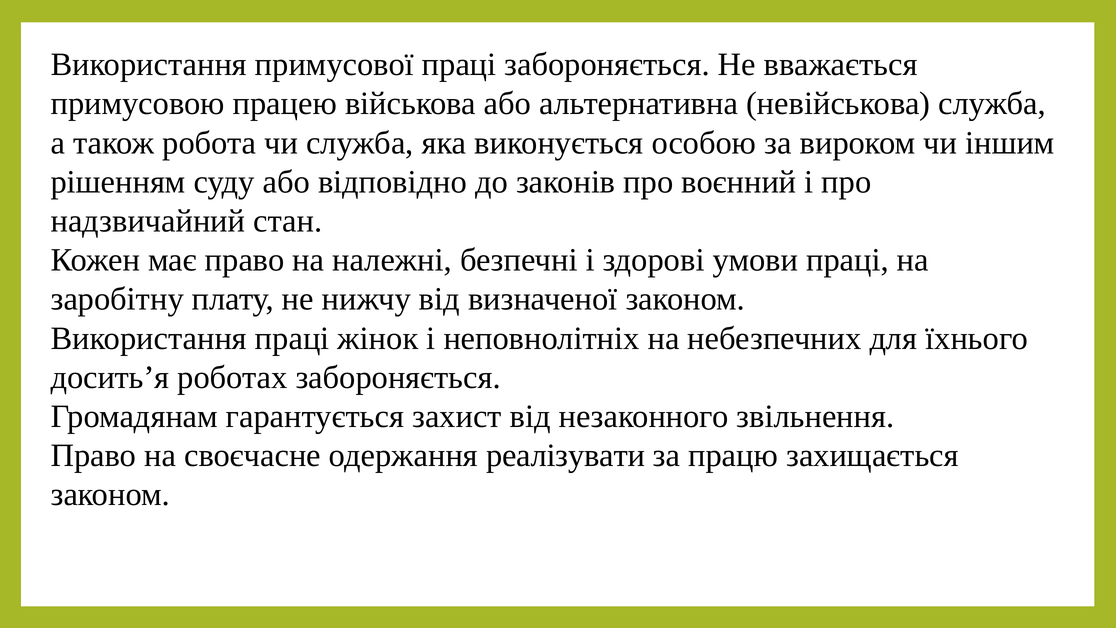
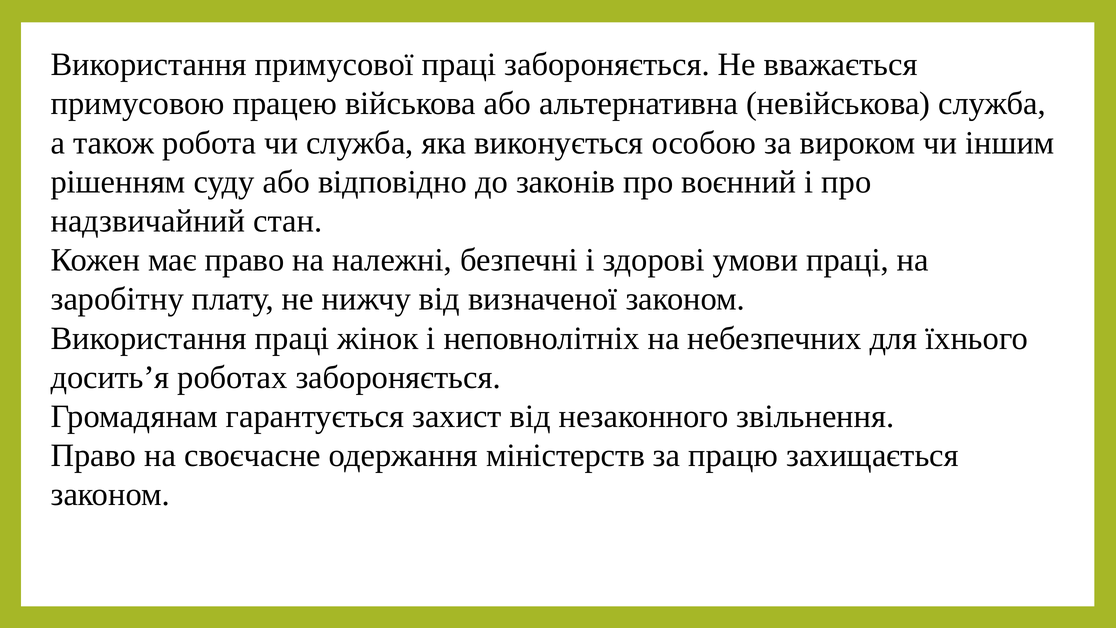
реалізувати: реалізувати -> міністерств (565, 455)
